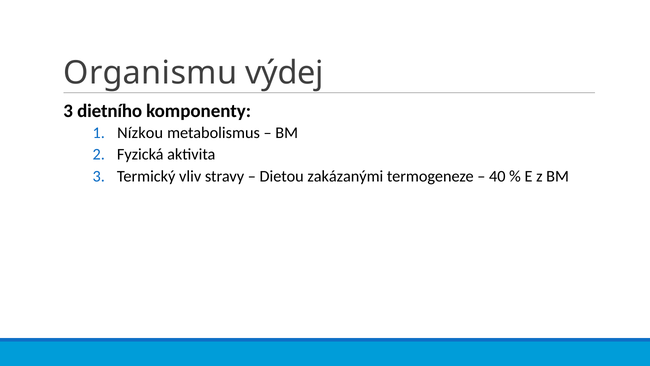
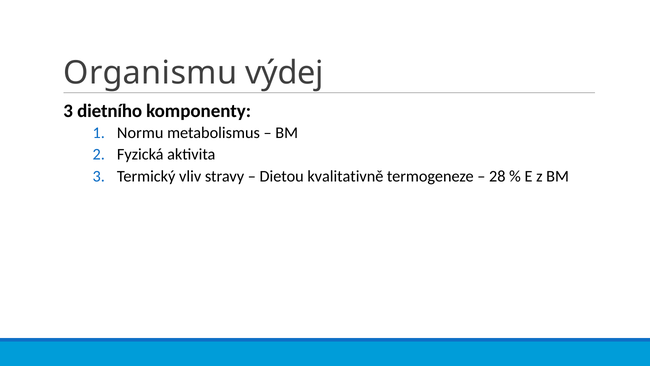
Nízkou: Nízkou -> Normu (140, 133)
zakázanými: zakázanými -> kvalitativně (345, 176)
40: 40 -> 28 (497, 176)
